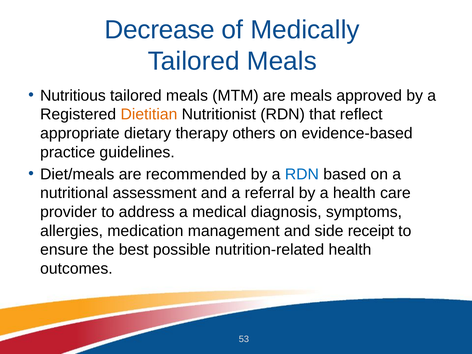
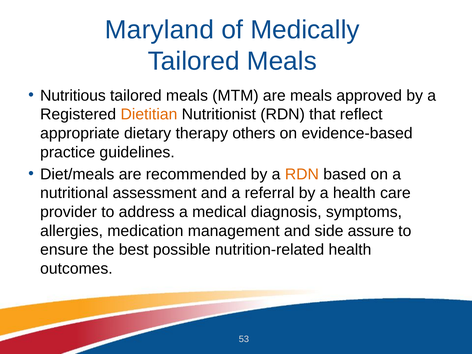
Decrease: Decrease -> Maryland (159, 30)
RDN colour: blue -> orange (302, 174)
receipt: receipt -> assure (371, 231)
